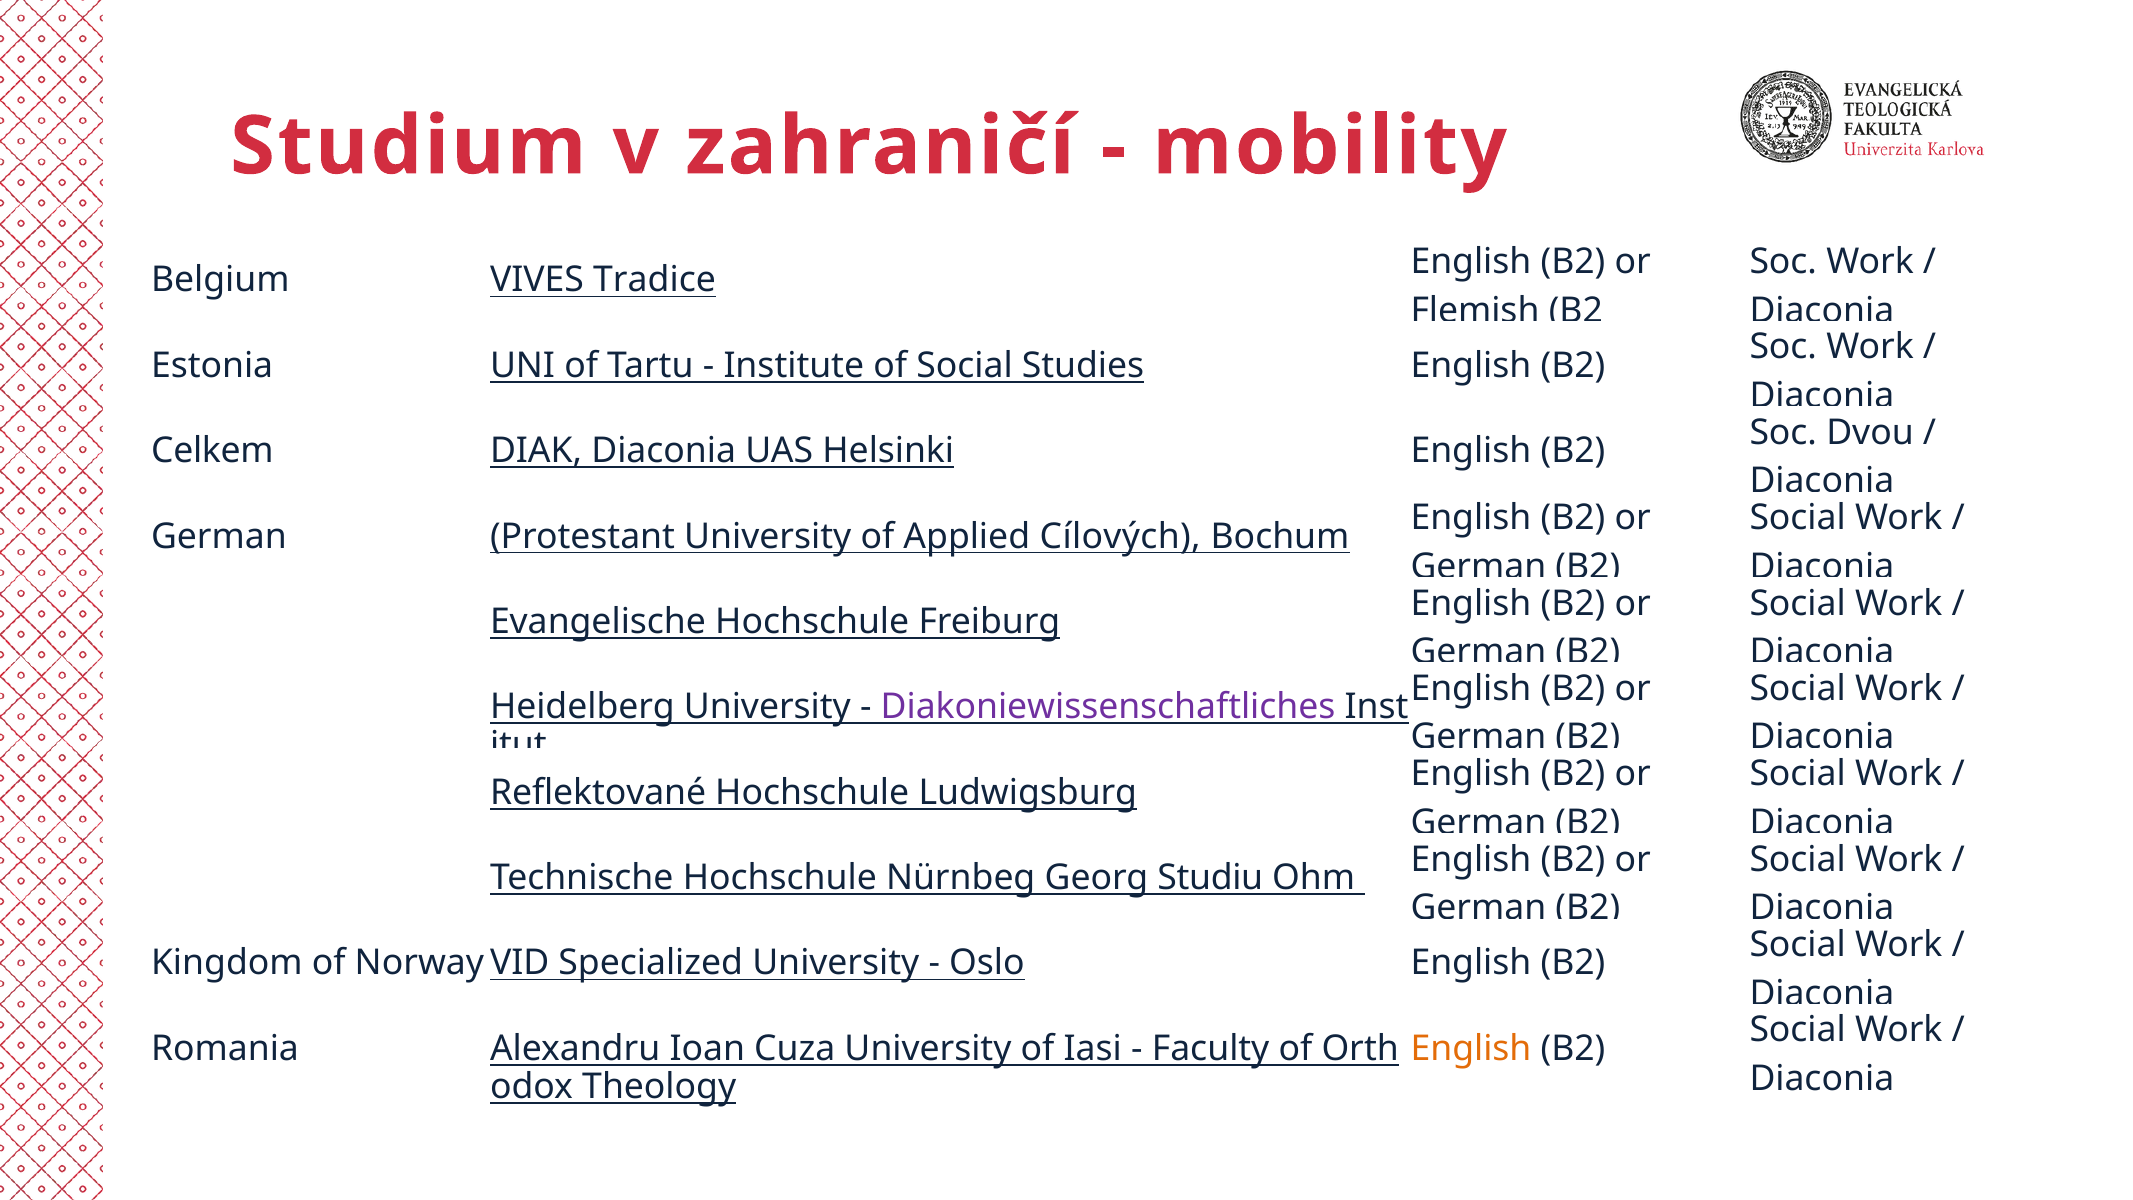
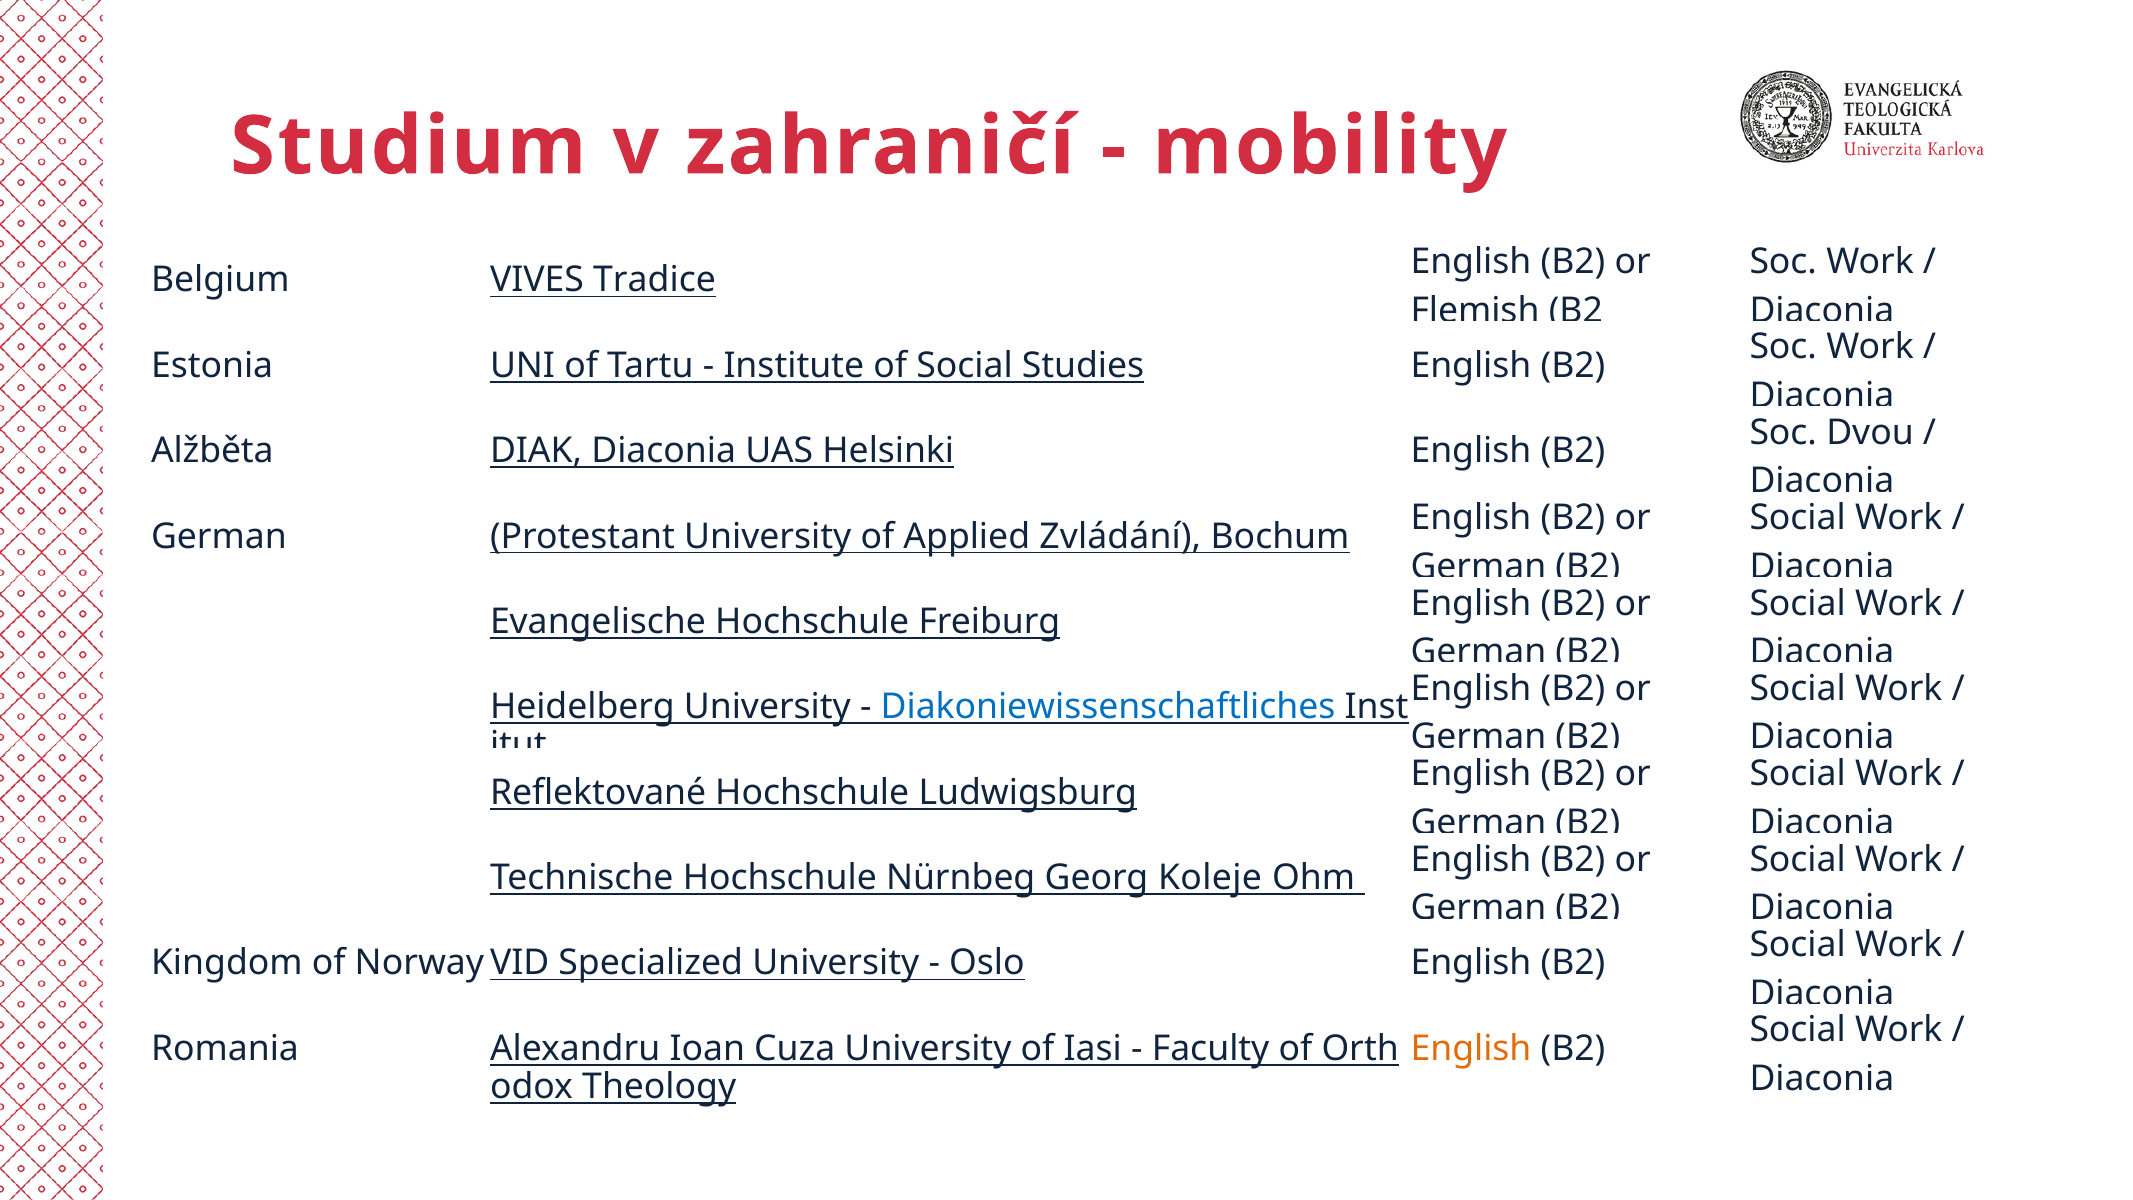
Celkem: Celkem -> Alžběta (212, 451)
Cílových: Cílových -> Zvládání (1120, 536)
Diakoniewissenschaftliches colour: purple -> blue (1108, 707)
Studiu: Studiu -> Koleje (1210, 878)
